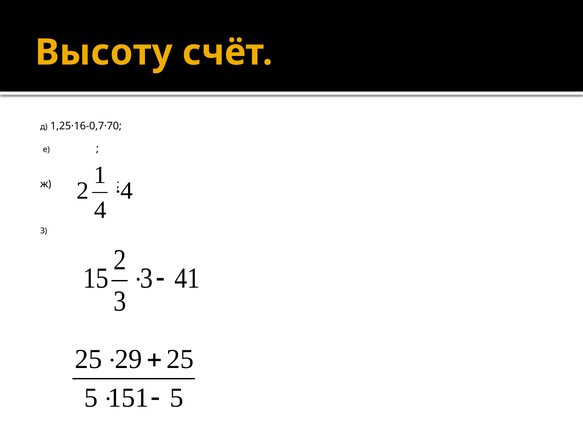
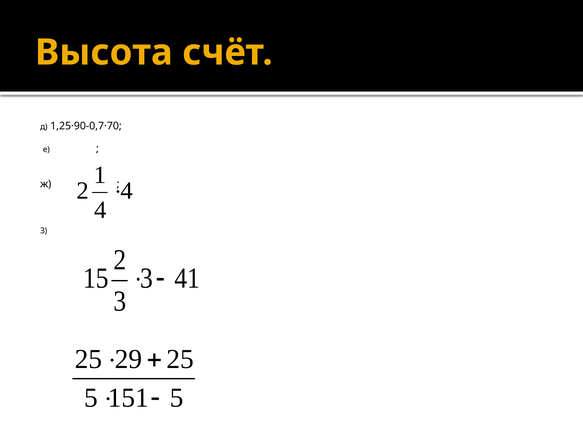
Высоту: Высоту -> Высота (104, 52)
1,25·16-0,7·70: 1,25·16-0,7·70 -> 1,25·90-0,7·70 (86, 126)
